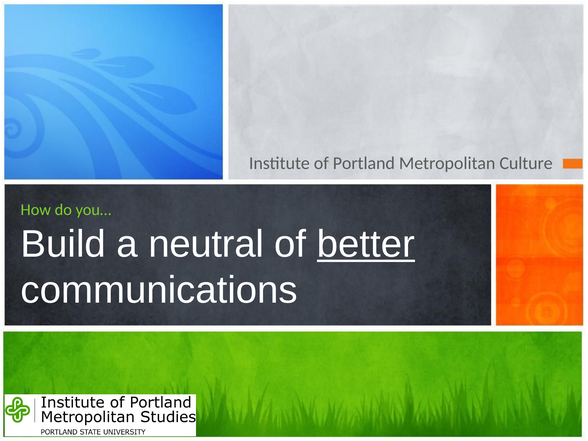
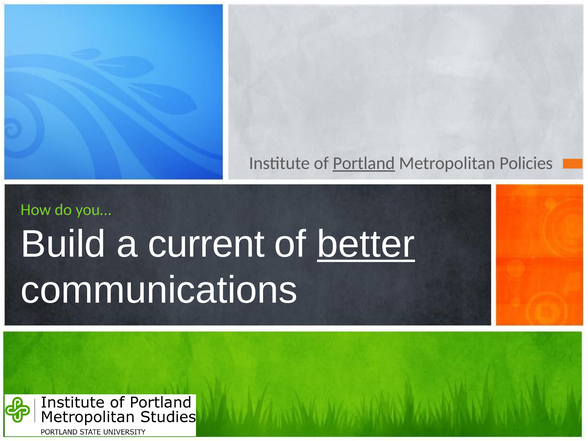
Portland underline: none -> present (364, 163)
Culture: Culture -> Policies (526, 163)
neutral: neutral -> current (206, 244)
